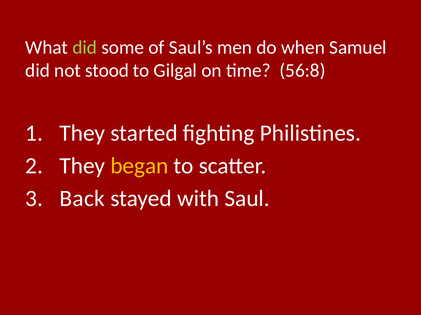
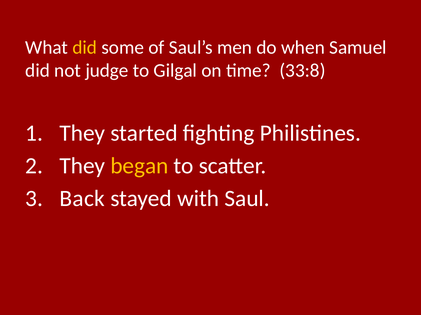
did colour: light green -> yellow (85, 48)
stood: stood -> judge (107, 71)
56:8: 56:8 -> 33:8 (302, 71)
